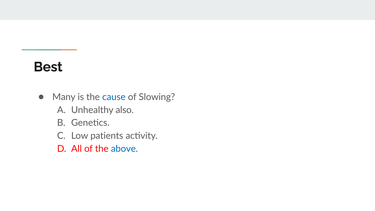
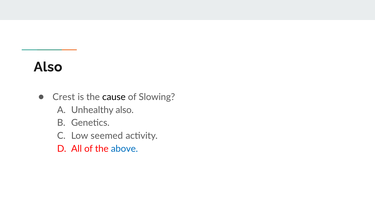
Best: Best -> Also (48, 67)
Many: Many -> Crest (64, 97)
cause colour: blue -> black (114, 97)
patients: patients -> seemed (107, 136)
